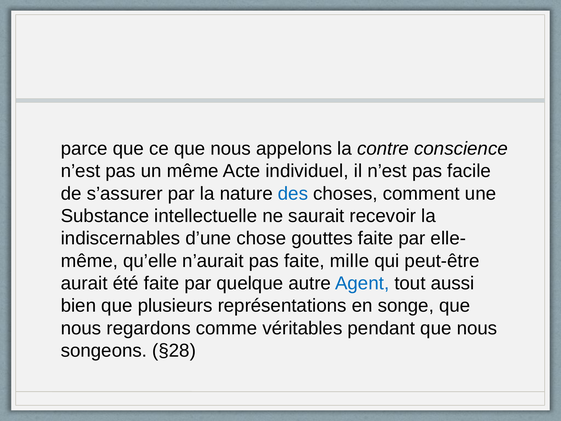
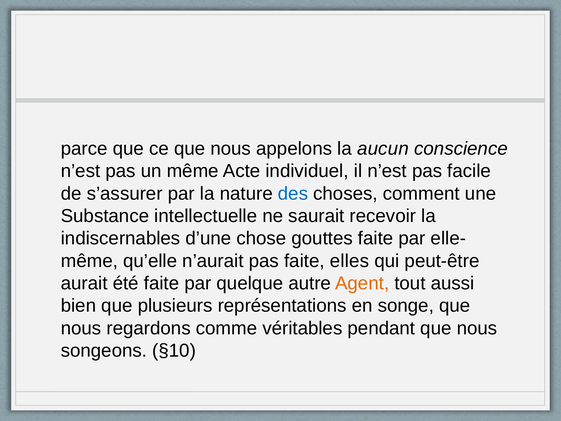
contre: contre -> aucun (383, 149)
mille: mille -> elles (349, 261)
Agent colour: blue -> orange (362, 283)
§28: §28 -> §10 (174, 351)
